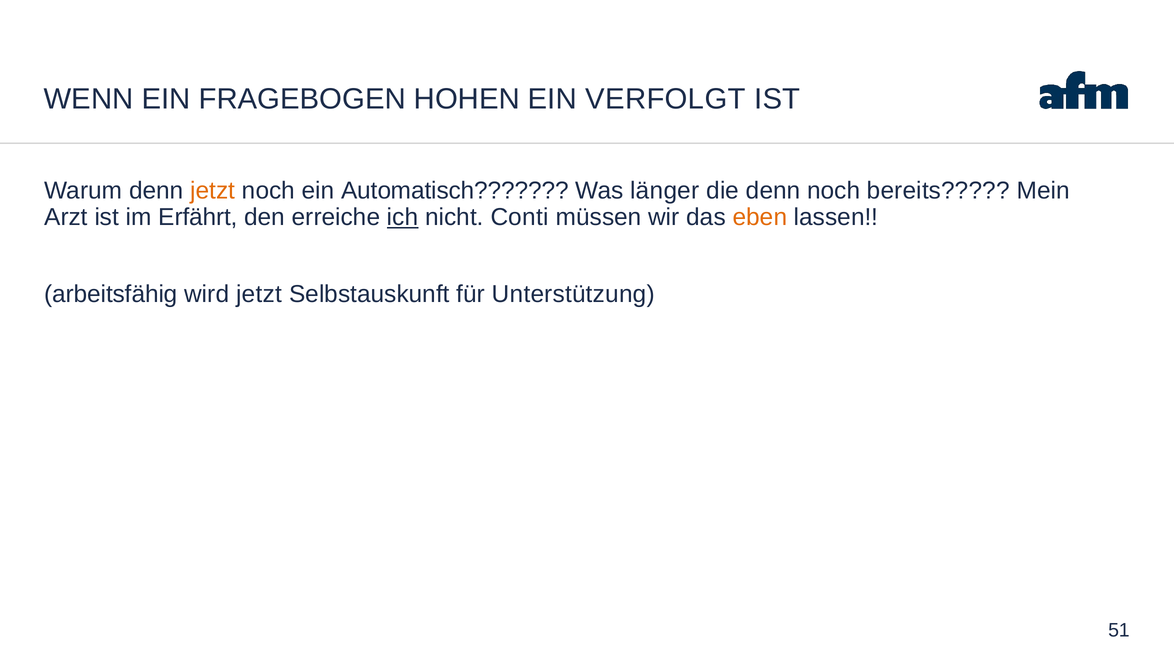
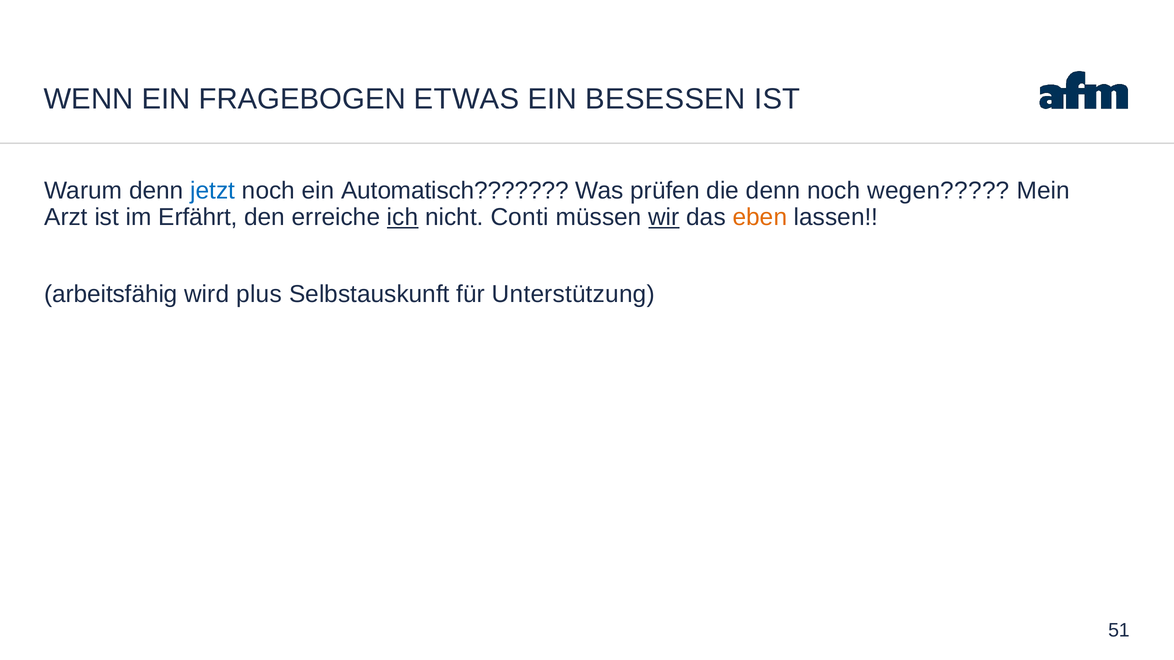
HOHEN: HOHEN -> ETWAS (467, 99)
VERFOLGT: VERFOLGT -> BESESSEN (665, 99)
jetzt colour: orange -> blue (213, 191)
länger: länger -> prüfen (665, 191)
bereits: bereits -> wegen (938, 191)
wir underline: none -> present (664, 217)
wird jetzt: jetzt -> plus (259, 295)
